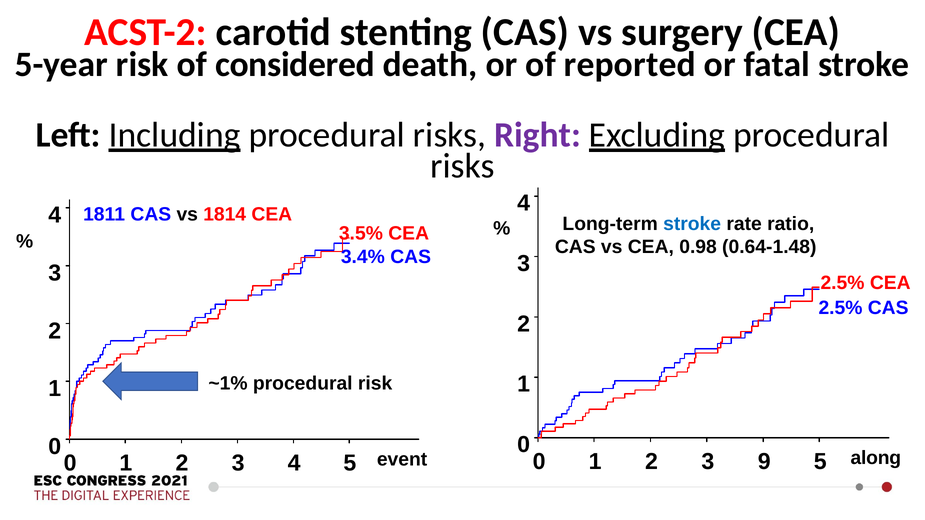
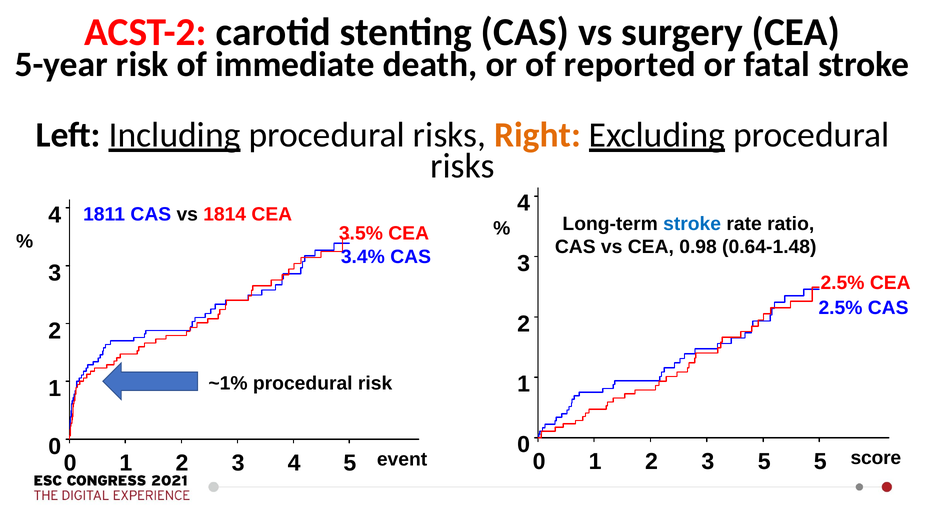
considered: considered -> immediate (295, 65)
Right colour: purple -> orange (538, 135)
along: along -> score (876, 458)
3 9: 9 -> 5 (764, 462)
